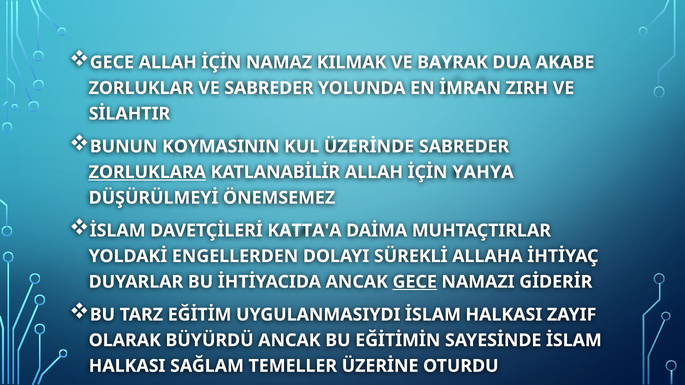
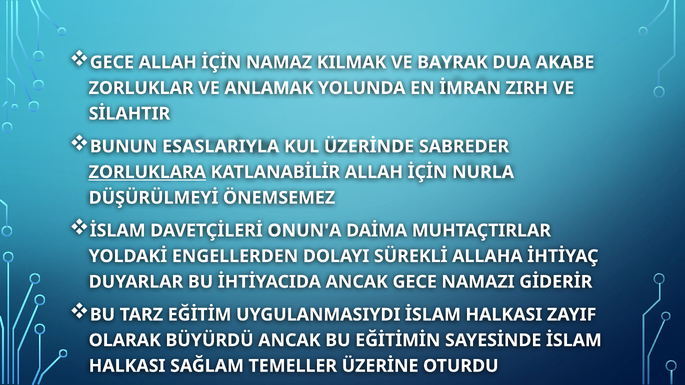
VE SABREDER: SABREDER -> ANLAMAK (269, 88)
KOYMASININ: KOYMASININ -> ESASLARIYLA (221, 147)
YAHYA: YAHYA -> NURLA (483, 172)
KATTA'A: KATTA'A -> ONUN'A (304, 231)
GECE underline: present -> none (415, 282)
